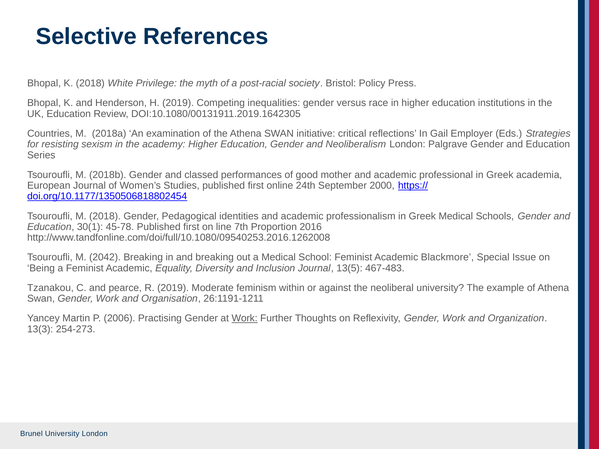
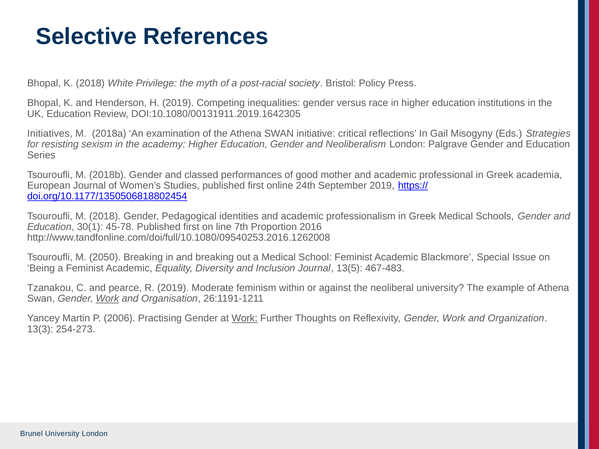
Countries: Countries -> Initiatives (50, 134)
Employer: Employer -> Misogyny (472, 134)
September 2000: 2000 -> 2019 (382, 186)
2042: 2042 -> 2050 (105, 257)
Work underline: none -> present (107, 299)
